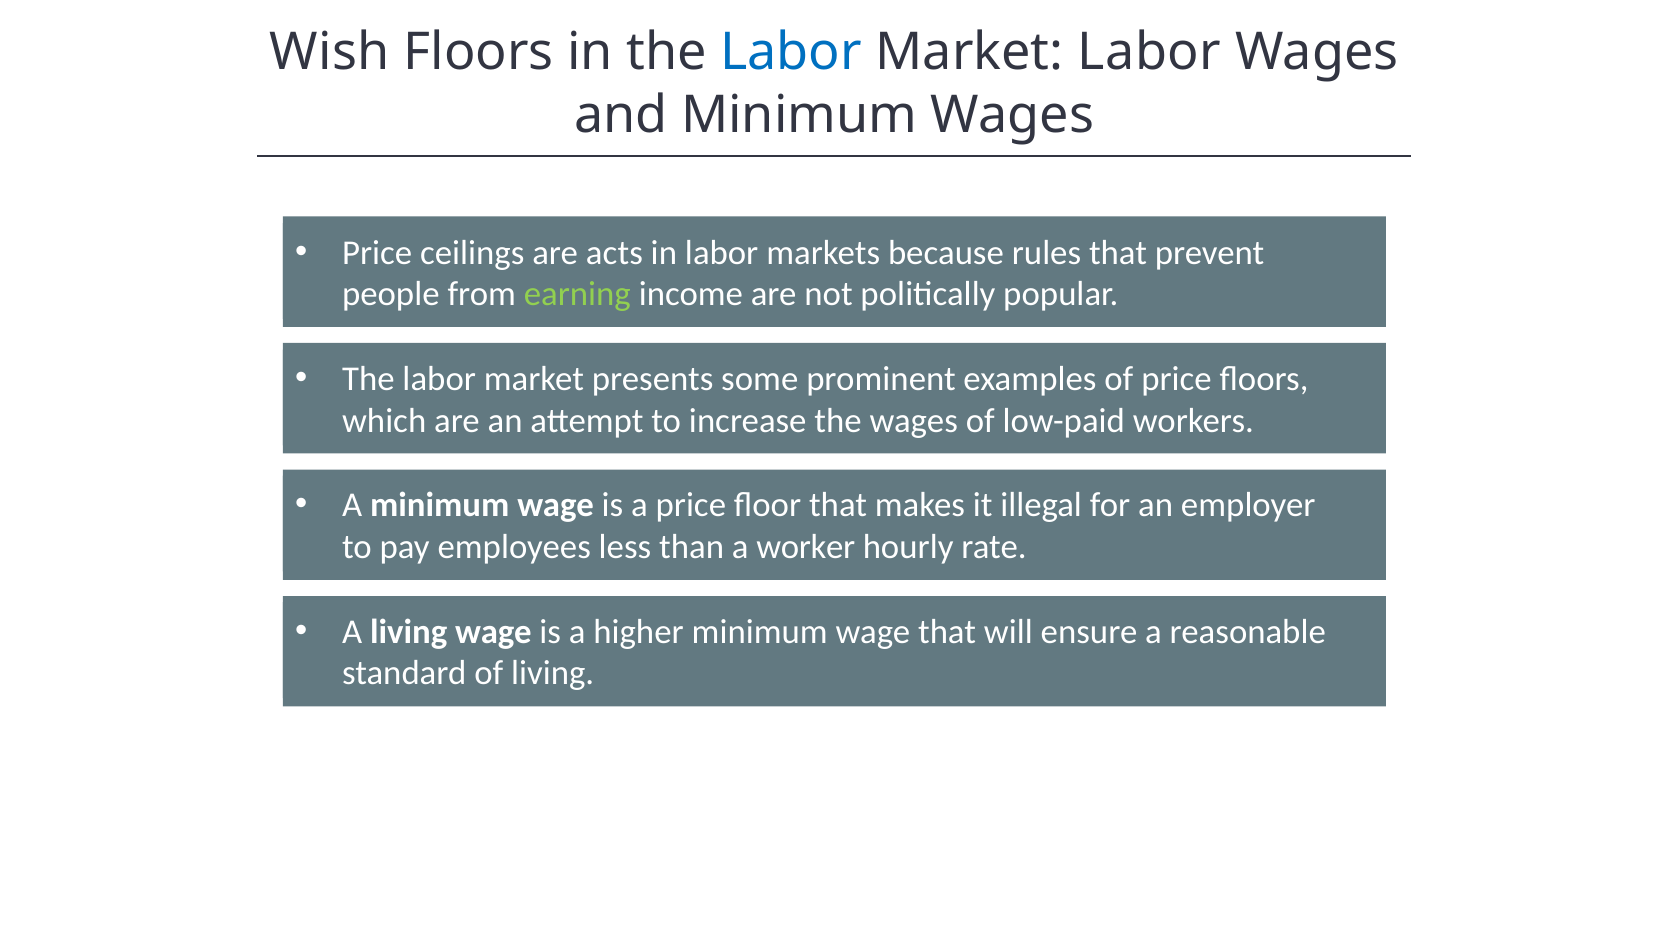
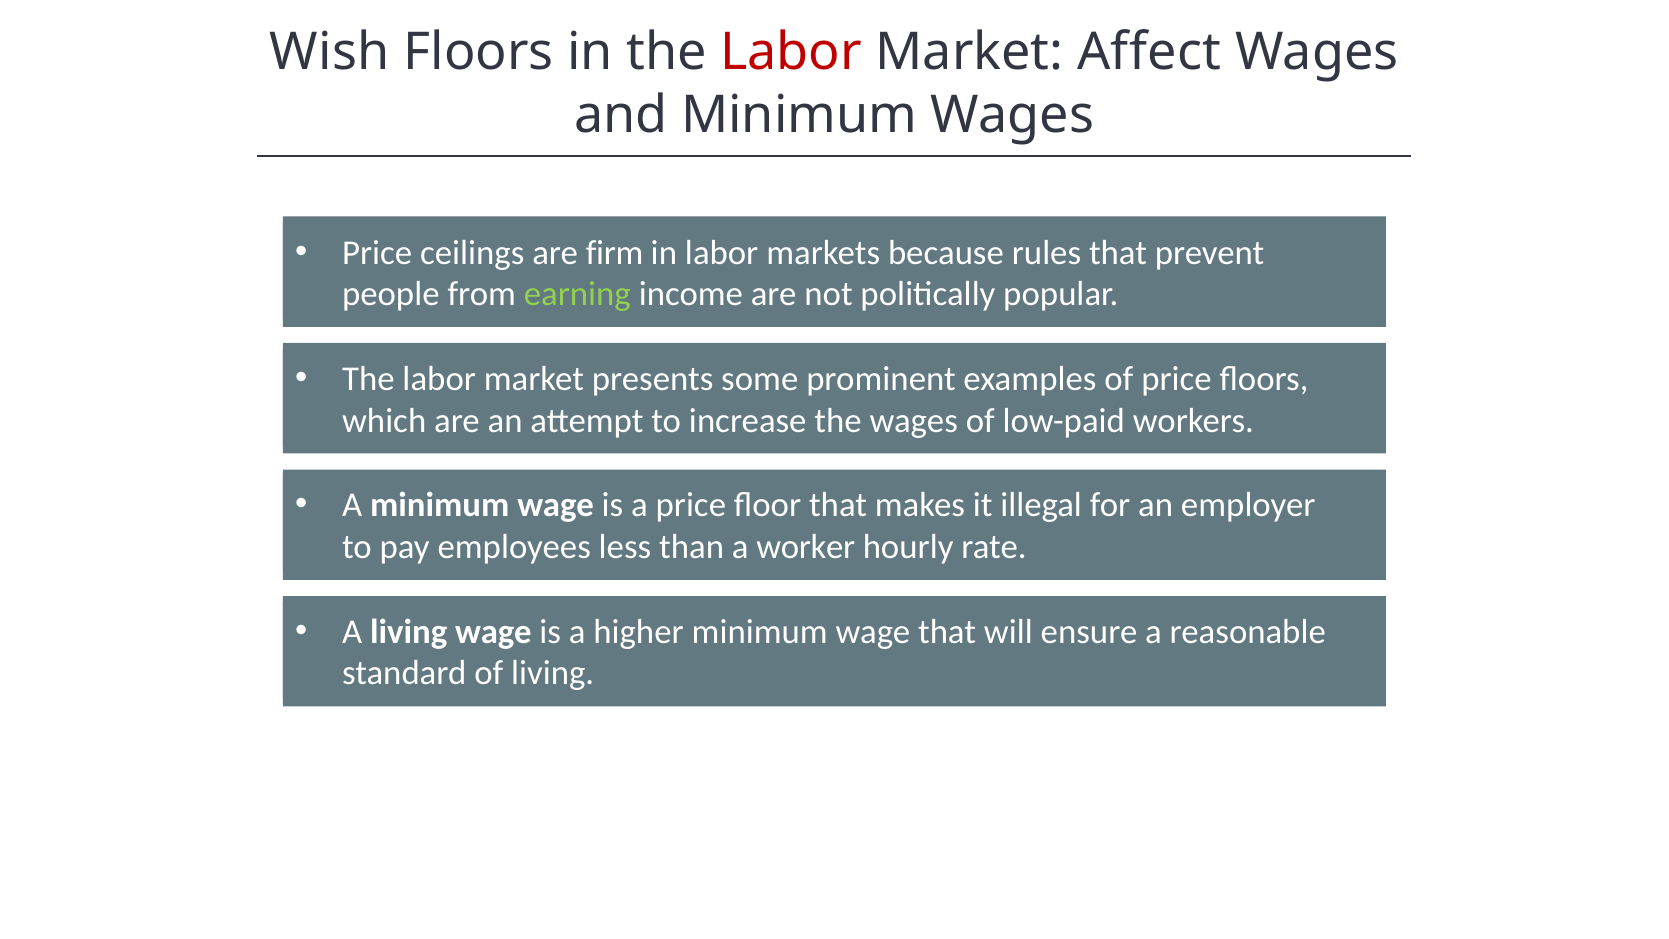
Labor colour: blue -> red (791, 52)
Market Labor: Labor -> Affect (1149, 52)
acts: acts -> firm (615, 253)
